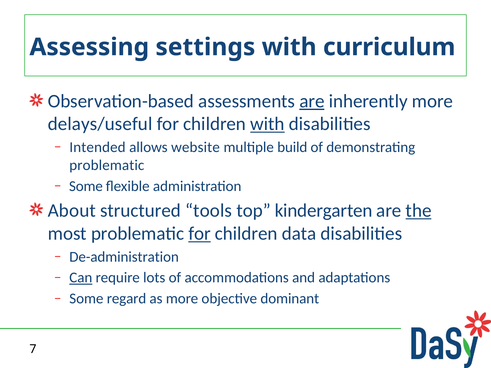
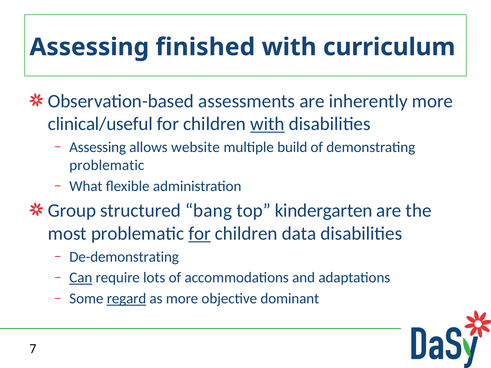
settings: settings -> finished (205, 47)
are underline: present -> none (312, 101)
delays/useful: delays/useful -> clinical/useful (100, 124)
Intended: Intended -> Assessing (98, 147)
Some: Some -> What (86, 186)
About: About -> Group (72, 211)
tools: tools -> bang (209, 211)
the underline: present -> none (419, 211)
De-administration: De-administration -> De-demonstrating (124, 257)
regard underline: none -> present (127, 299)
